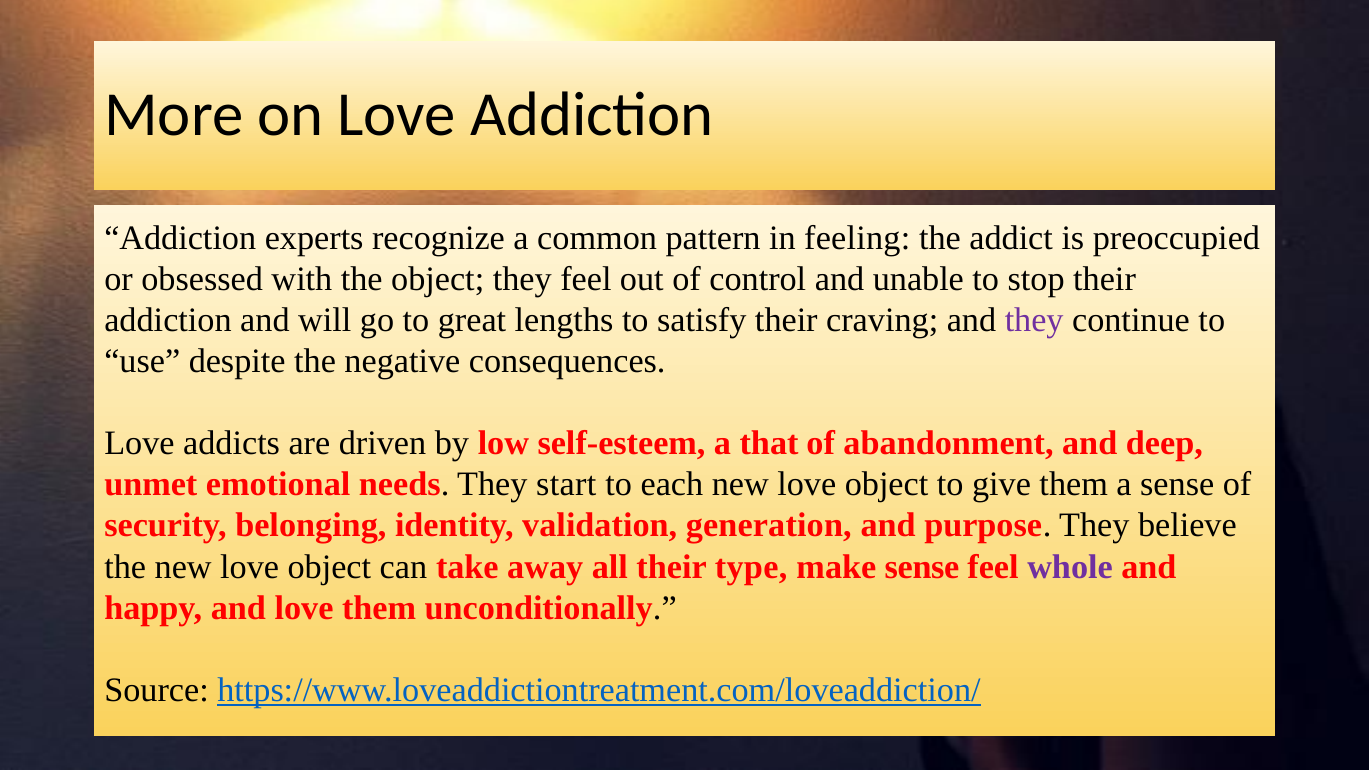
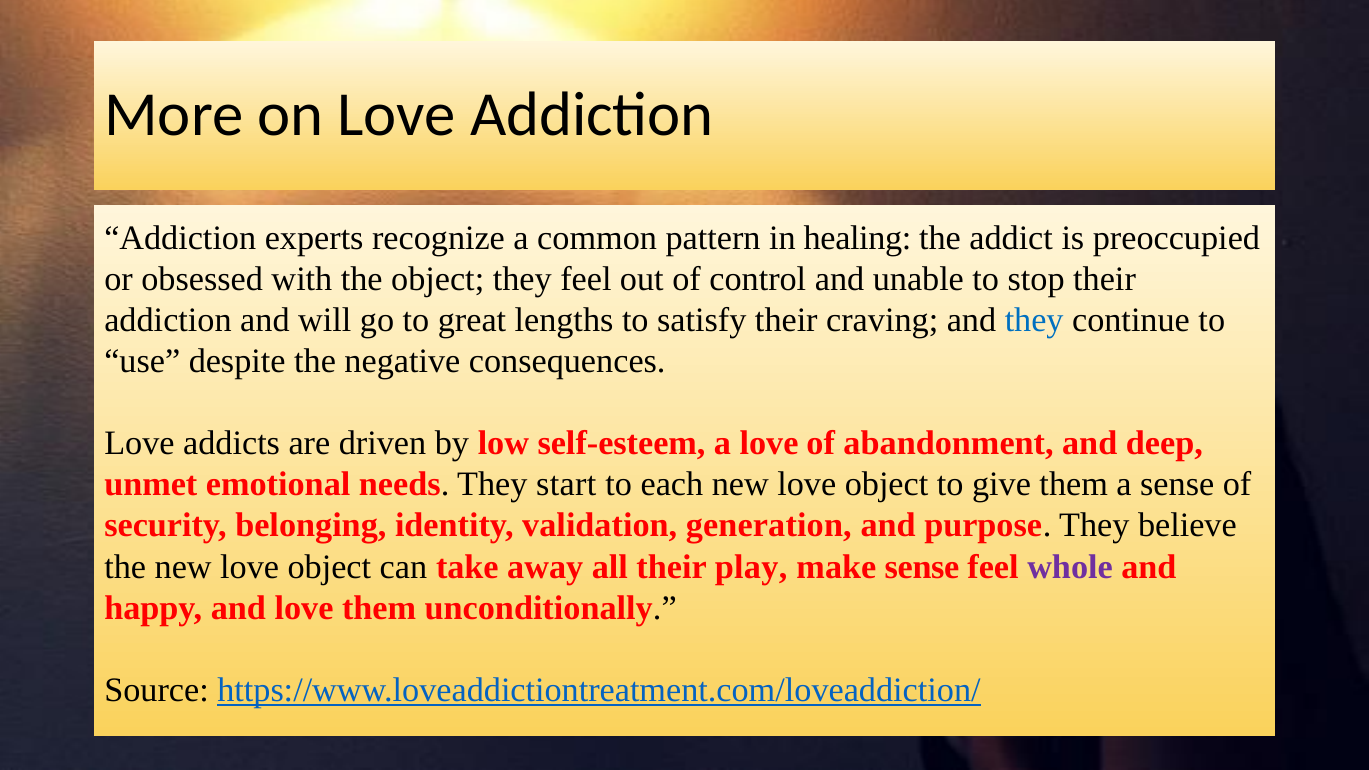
feeling: feeling -> healing (858, 238)
they colour: purple -> blue (1034, 320)
a that: that -> love (769, 444)
type: type -> play (751, 567)
